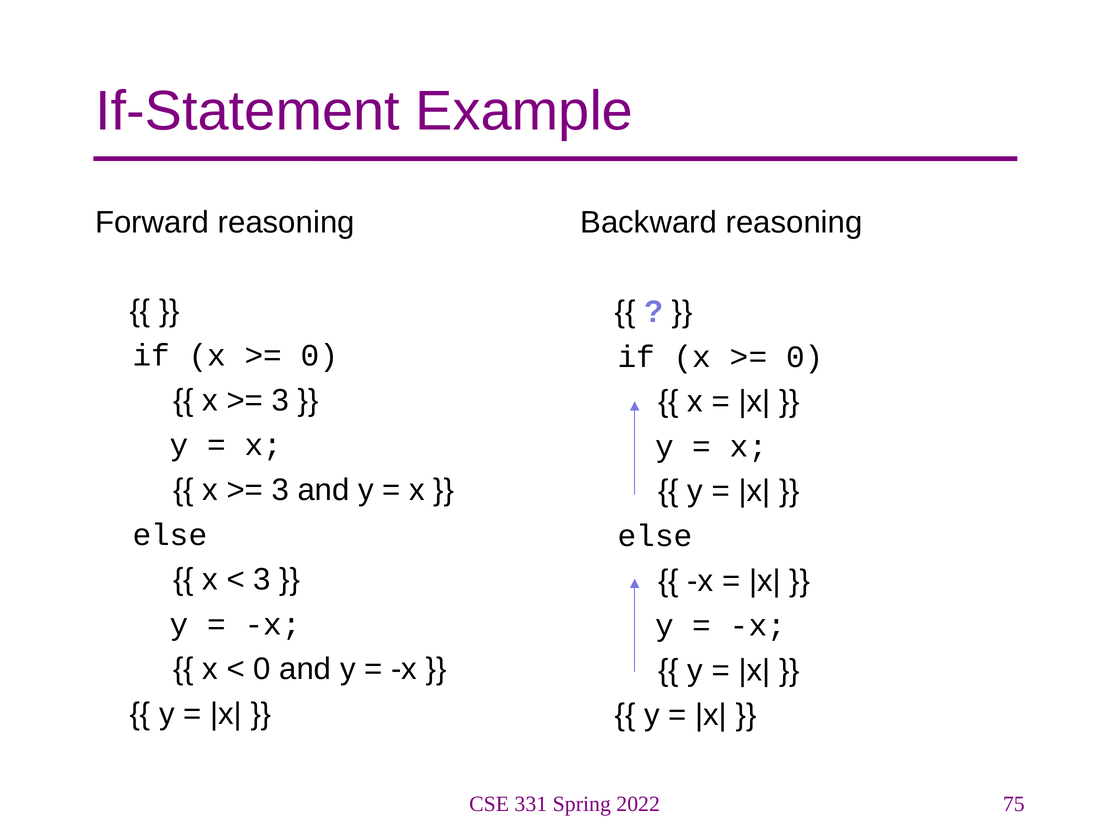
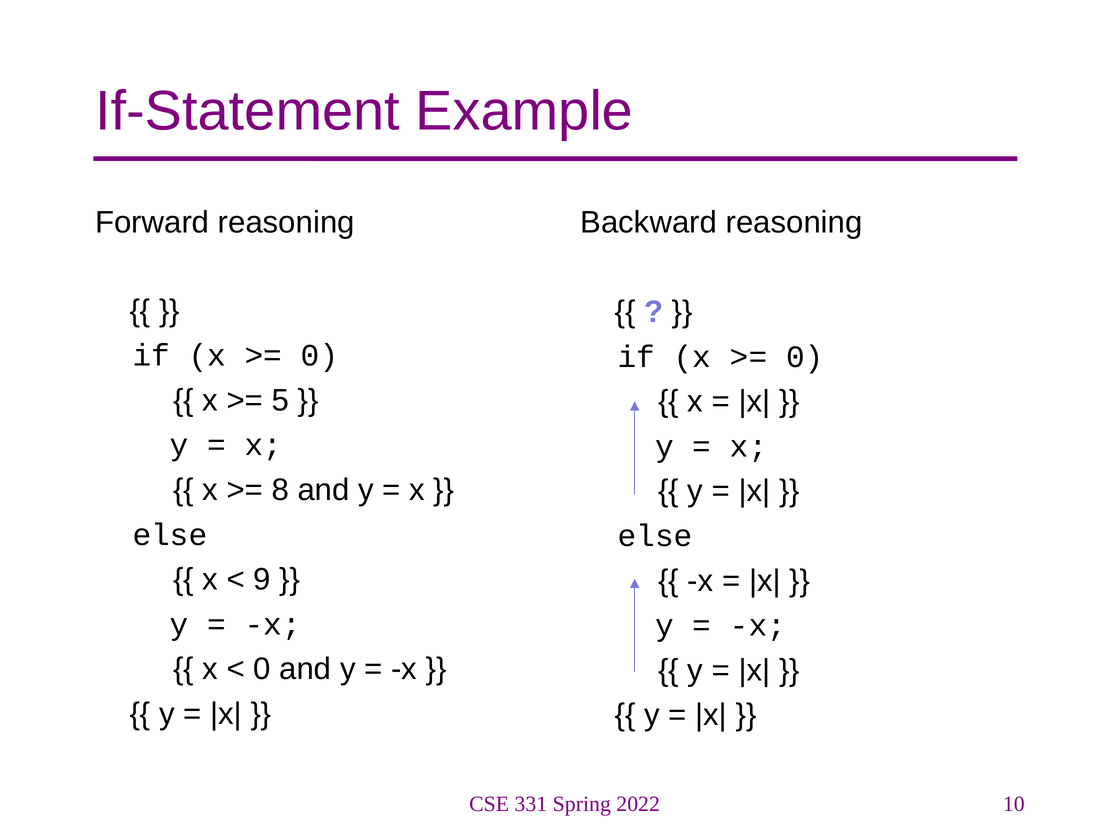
3: 3 -> 5 (280, 400)
3: 3 -> 8 (280, 490)
3: 3 -> 9 (262, 580)
75: 75 -> 10 (1014, 804)
